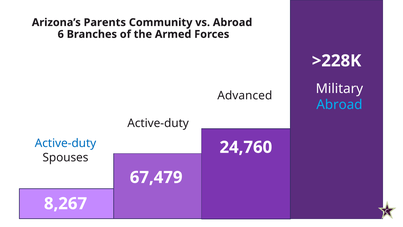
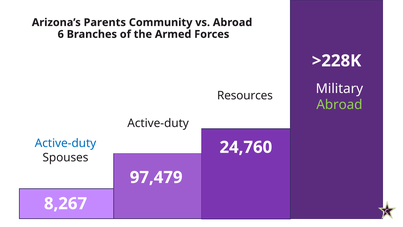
Advanced: Advanced -> Resources (245, 96)
Abroad colour: light blue -> light green (339, 105)
67,479: 67,479 -> 97,479 (156, 177)
